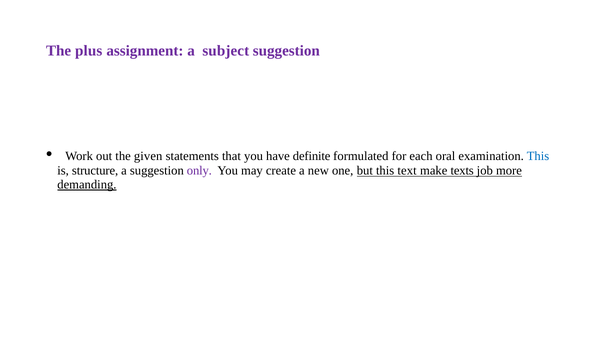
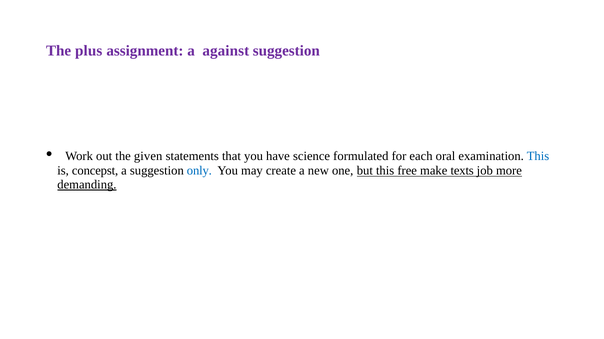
subject: subject -> against (226, 51)
definite: definite -> science (312, 157)
structure: structure -> concepst (95, 171)
only colour: purple -> blue (199, 171)
text: text -> free (407, 171)
